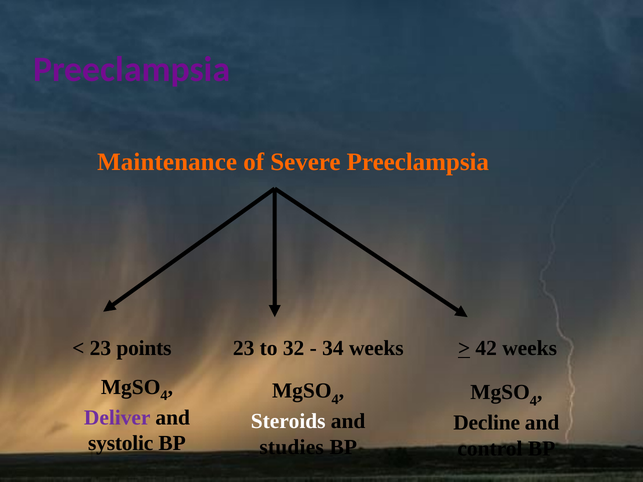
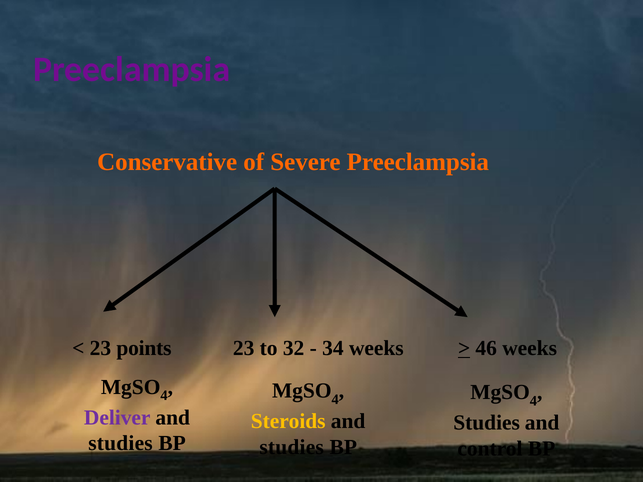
Maintenance: Maintenance -> Conservative (167, 162)
42: 42 -> 46 (486, 348)
Steroids colour: white -> yellow (288, 422)
Decline: Decline -> Studies (487, 423)
systolic: systolic -> studies (120, 444)
